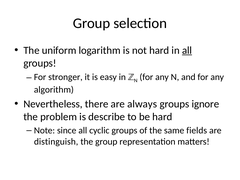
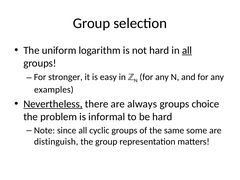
algorithm: algorithm -> examples (54, 90)
Nevertheless underline: none -> present (53, 104)
ignore: ignore -> choice (205, 104)
describe: describe -> informal (107, 117)
fields: fields -> some (197, 130)
